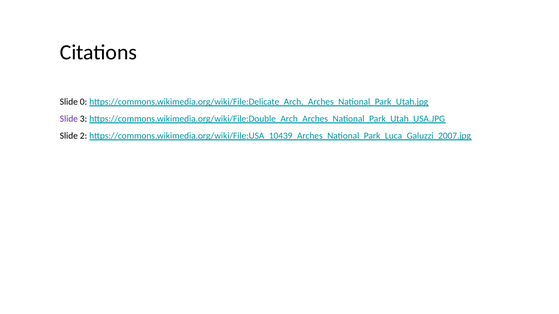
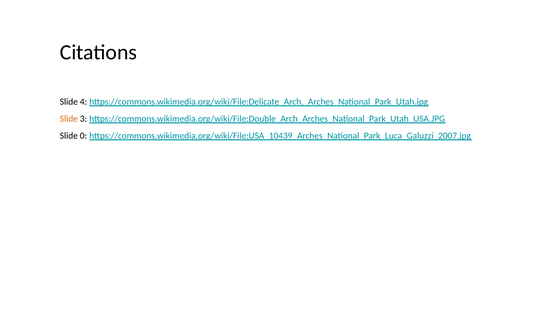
0: 0 -> 4 (83, 102)
Slide colour: purple -> orange (69, 119)
2: 2 -> 0 (83, 136)
